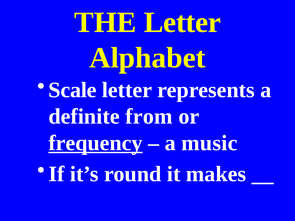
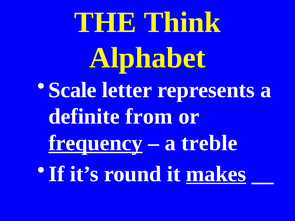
THE Letter: Letter -> Think (182, 22)
music: music -> treble (209, 143)
makes underline: none -> present (216, 174)
